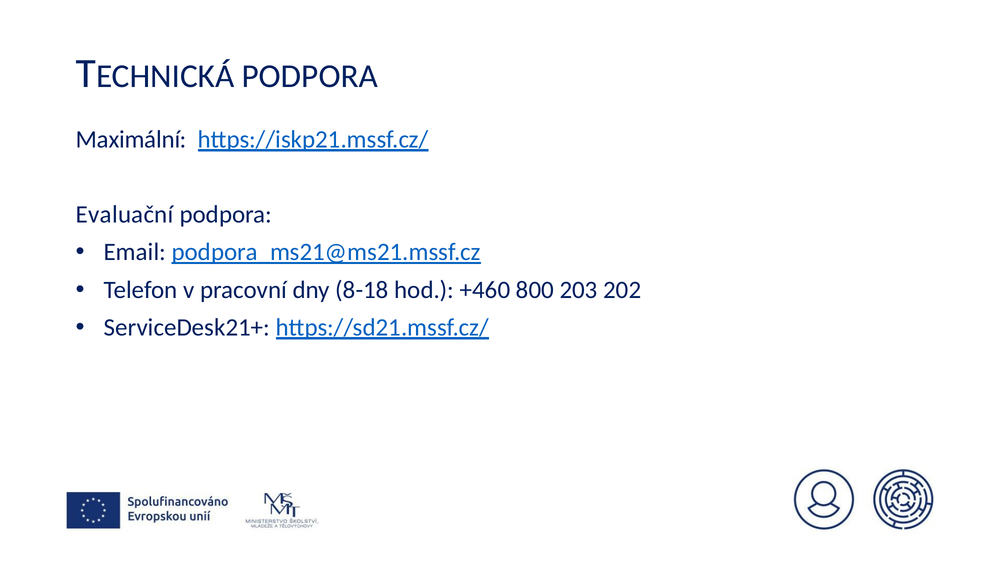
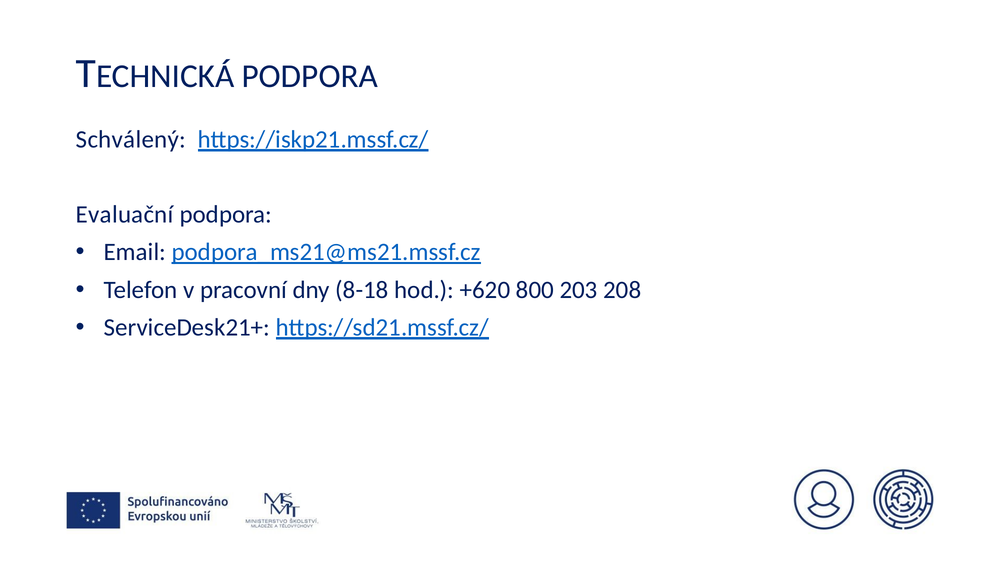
Maximální: Maximální -> Schválený (131, 139)
+460: +460 -> +620 (485, 290)
202: 202 -> 208 (622, 290)
